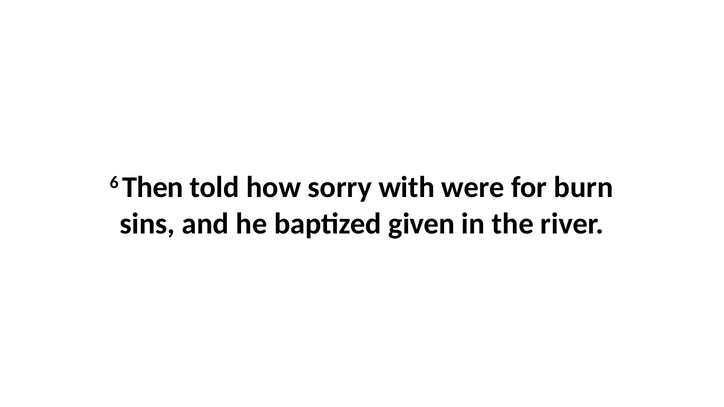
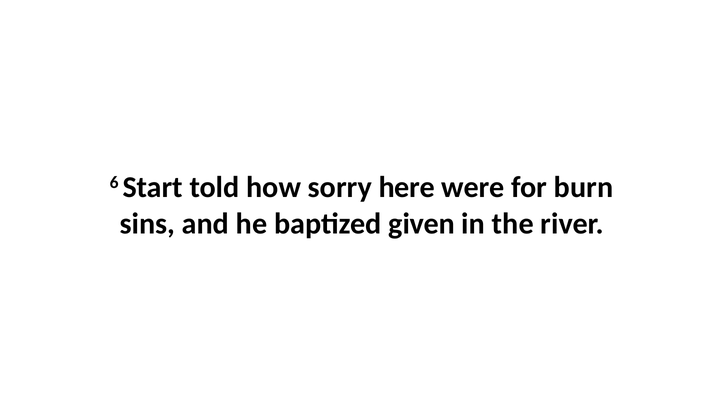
Then: Then -> Start (153, 188)
with: with -> here (407, 188)
